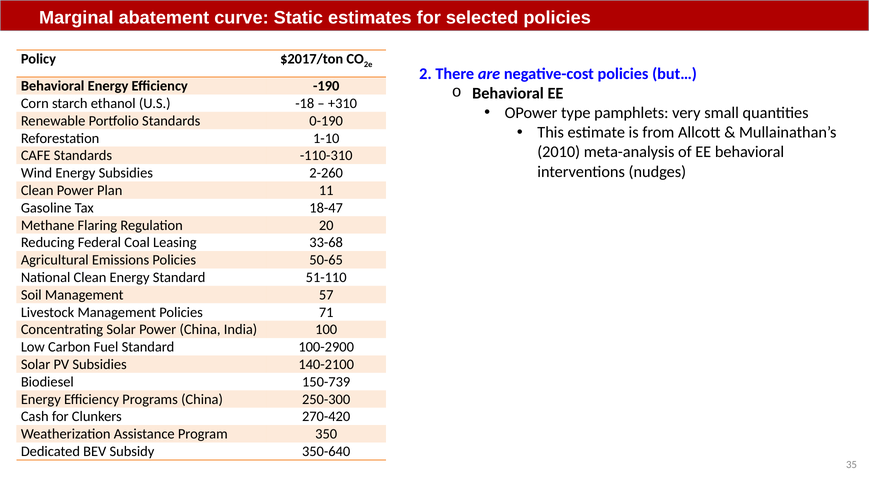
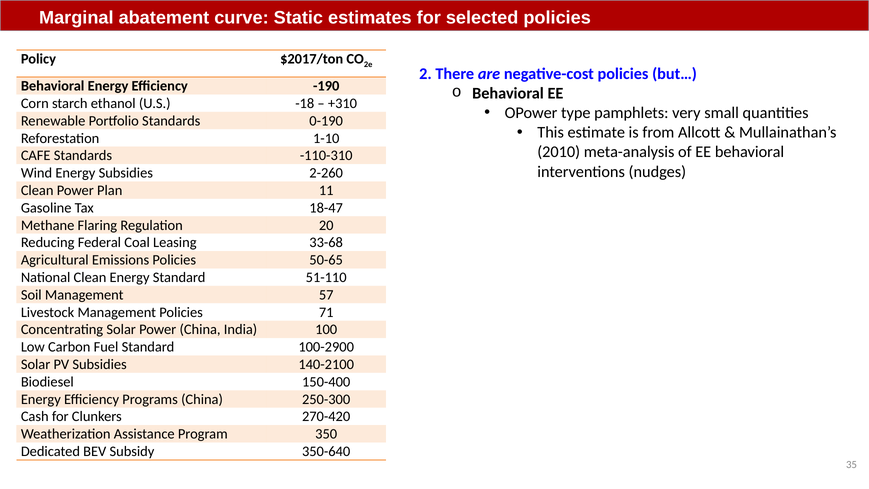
150-739: 150-739 -> 150-400 (326, 382)
